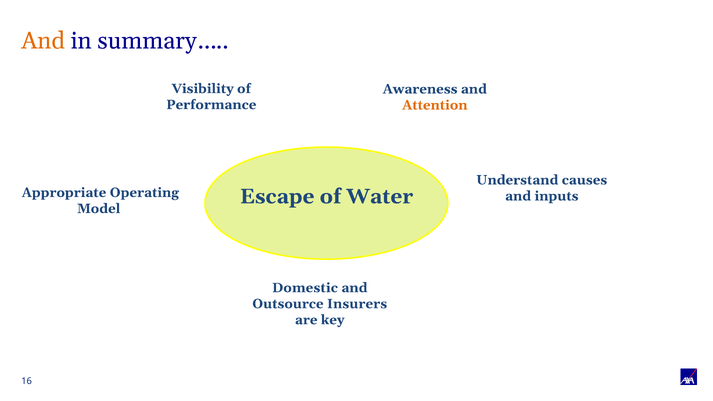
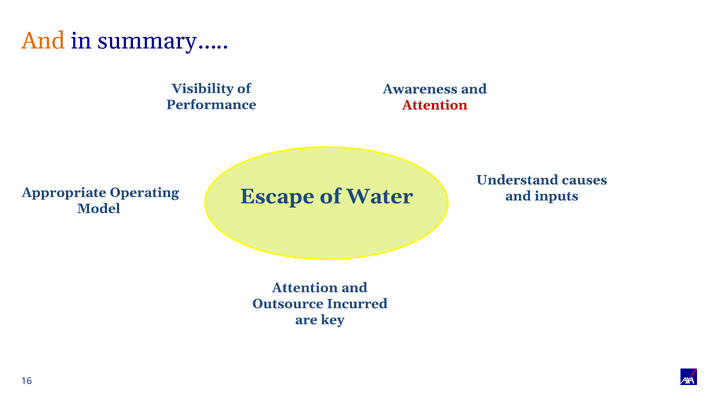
Attention colour: orange -> red (435, 105)
Domestic: Domestic -> Attention (305, 288)
Insurers: Insurers -> Incurred (357, 304)
